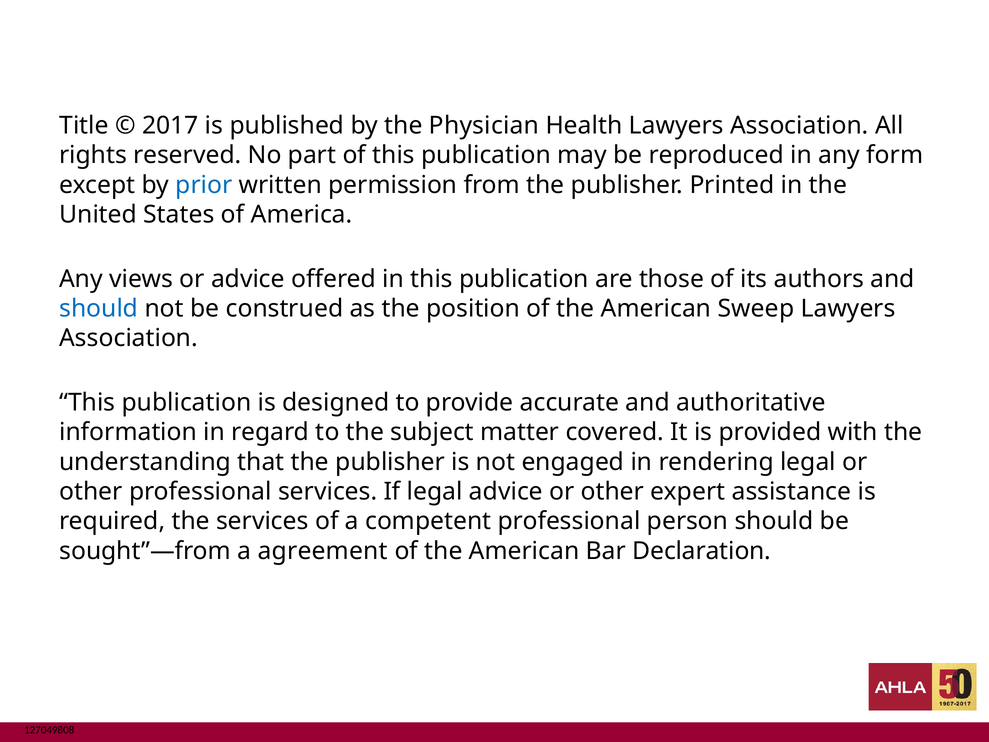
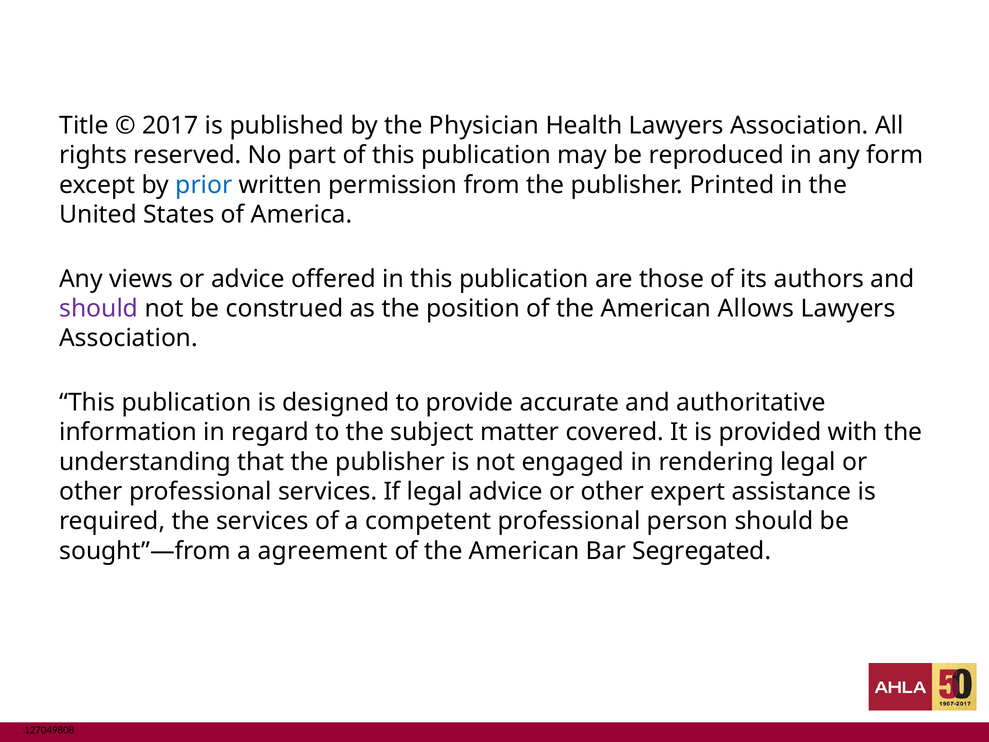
should colour: blue -> purple (99, 309)
Sweep: Sweep -> Allows (756, 309)
Declaration: Declaration -> Segregated (702, 551)
